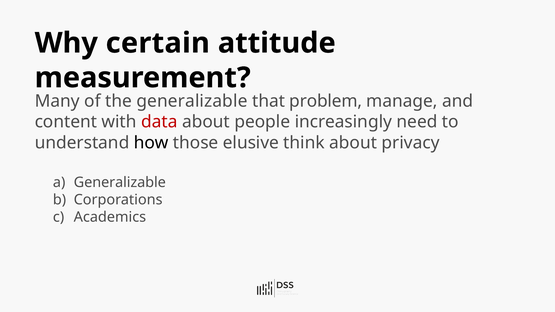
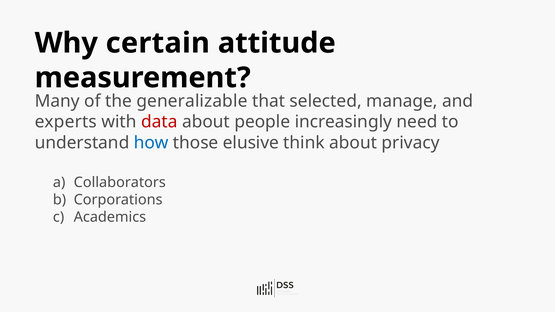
problem: problem -> selected (326, 101)
content: content -> experts (66, 122)
how colour: black -> blue (151, 143)
Generalizable: Generalizable -> Collaborators (120, 183)
